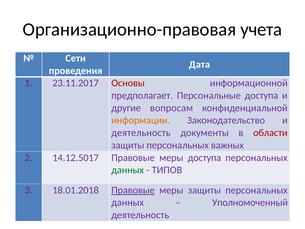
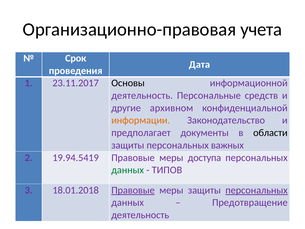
Сети: Сети -> Срок (76, 58)
Основы colour: red -> black (128, 83)
предполагает: предполагает -> деятельность (142, 95)
Персональные доступа: доступа -> средств (261, 95)
вопросам: вопросам -> архивном (172, 108)
деятельность: деятельность -> предполагает (141, 133)
области colour: red -> black (270, 133)
14.12.5017: 14.12.5017 -> 19.94.5419 (76, 157)
персональных underline: none -> present (257, 190)
Уполномоченный: Уполномоченный -> Предотвращение (250, 202)
